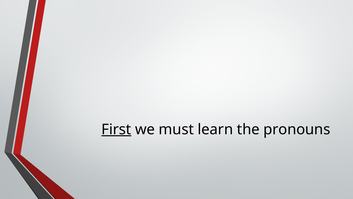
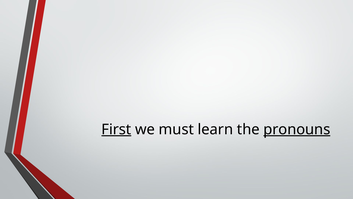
pronouns underline: none -> present (297, 129)
